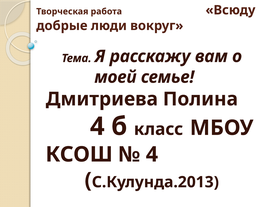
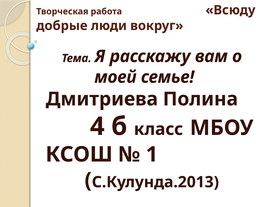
4: 4 -> 1 (152, 154)
